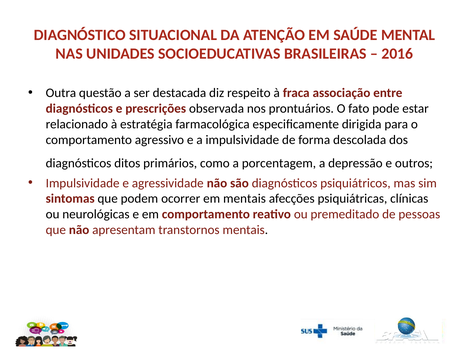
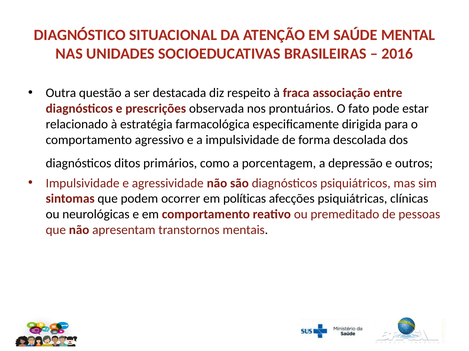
em mentais: mentais -> políticas (245, 199)
